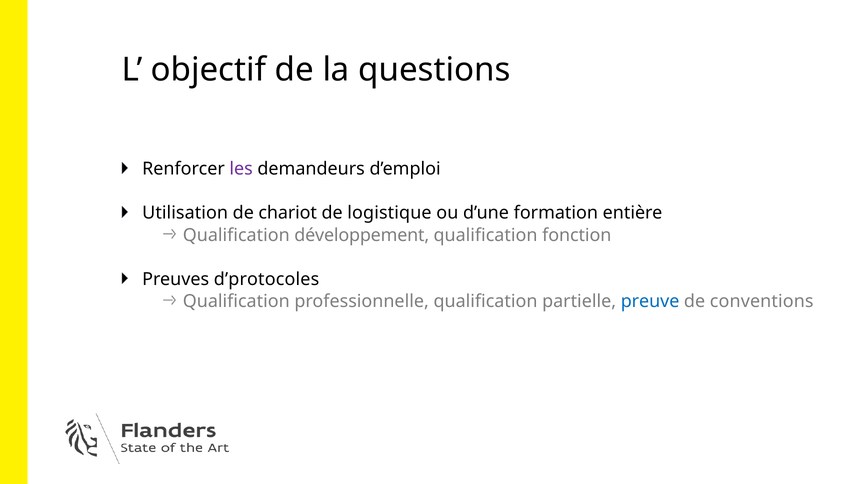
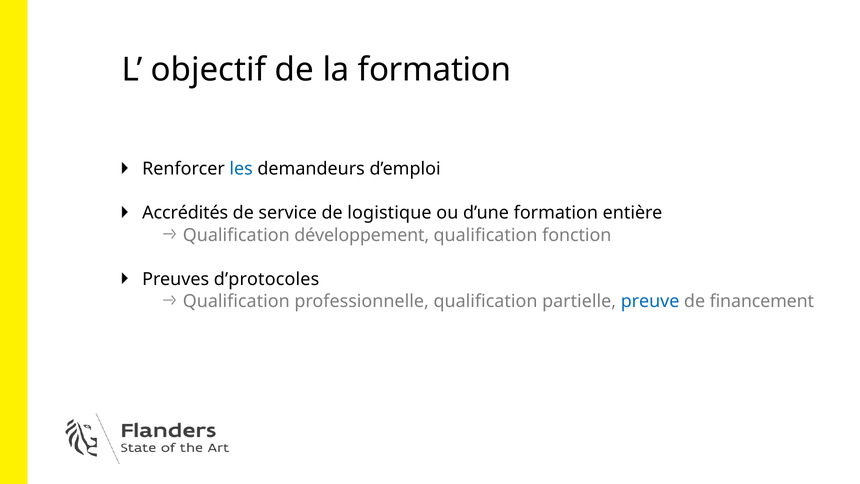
la questions: questions -> formation (435, 70)
les colour: purple -> blue (241, 169)
Utilisation: Utilisation -> Accrédités (185, 213)
chariot: chariot -> service (288, 213)
conventions: conventions -> financement (762, 301)
